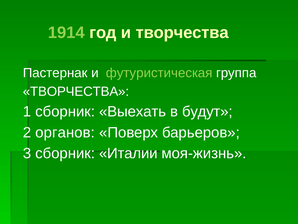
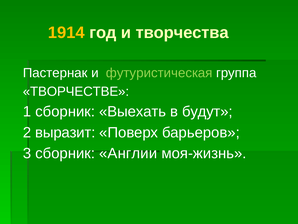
1914 colour: light green -> yellow (66, 32)
ТВОРЧЕСТВА: ТВОРЧЕСТВА -> ТВОРЧЕСТВЕ (76, 91)
органов: органов -> выразит (65, 132)
Италии: Италии -> Англии (128, 153)
